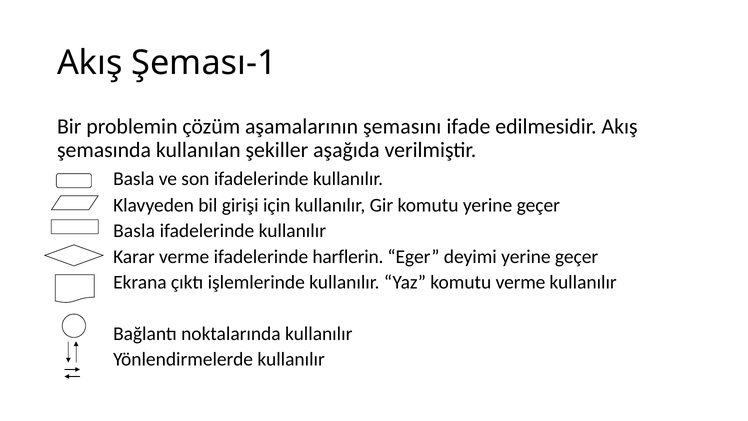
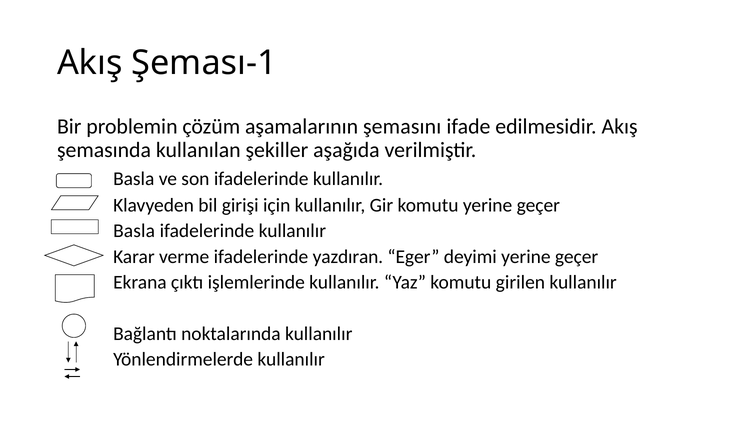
harflerin: harflerin -> yazdıran (348, 256)
komutu verme: verme -> girilen (520, 282)
